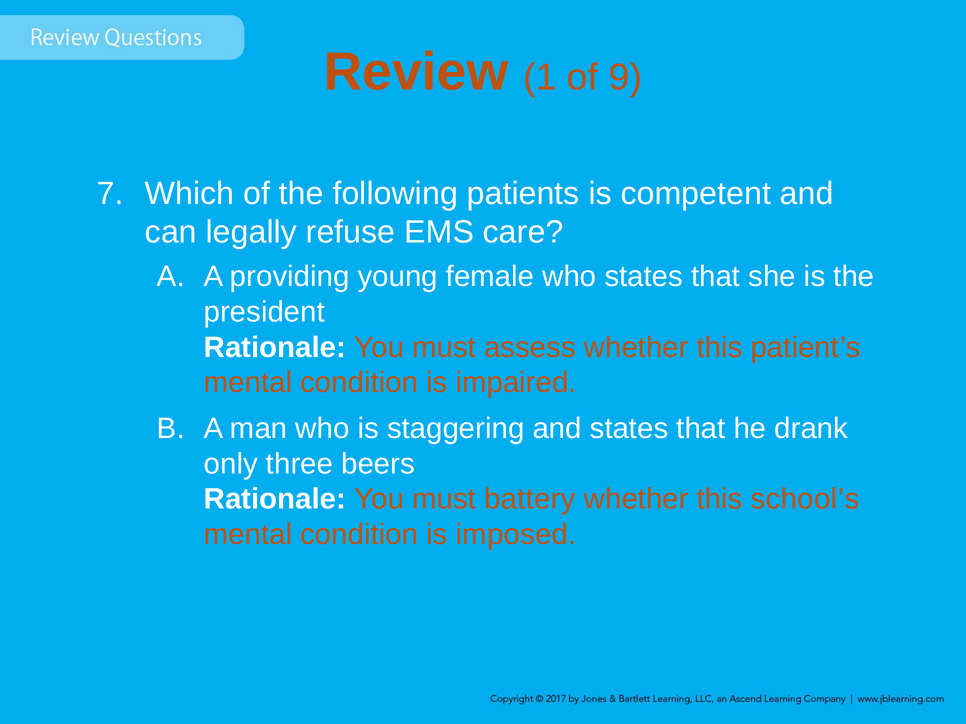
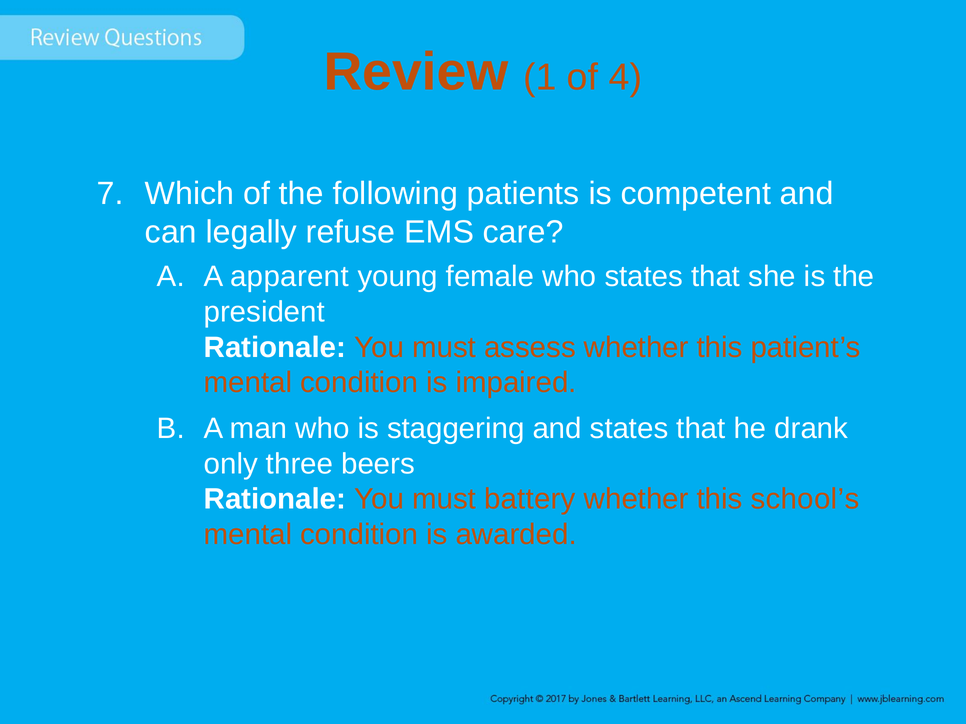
9: 9 -> 4 (625, 77)
providing: providing -> apparent (290, 277)
imposed: imposed -> awarded (516, 535)
